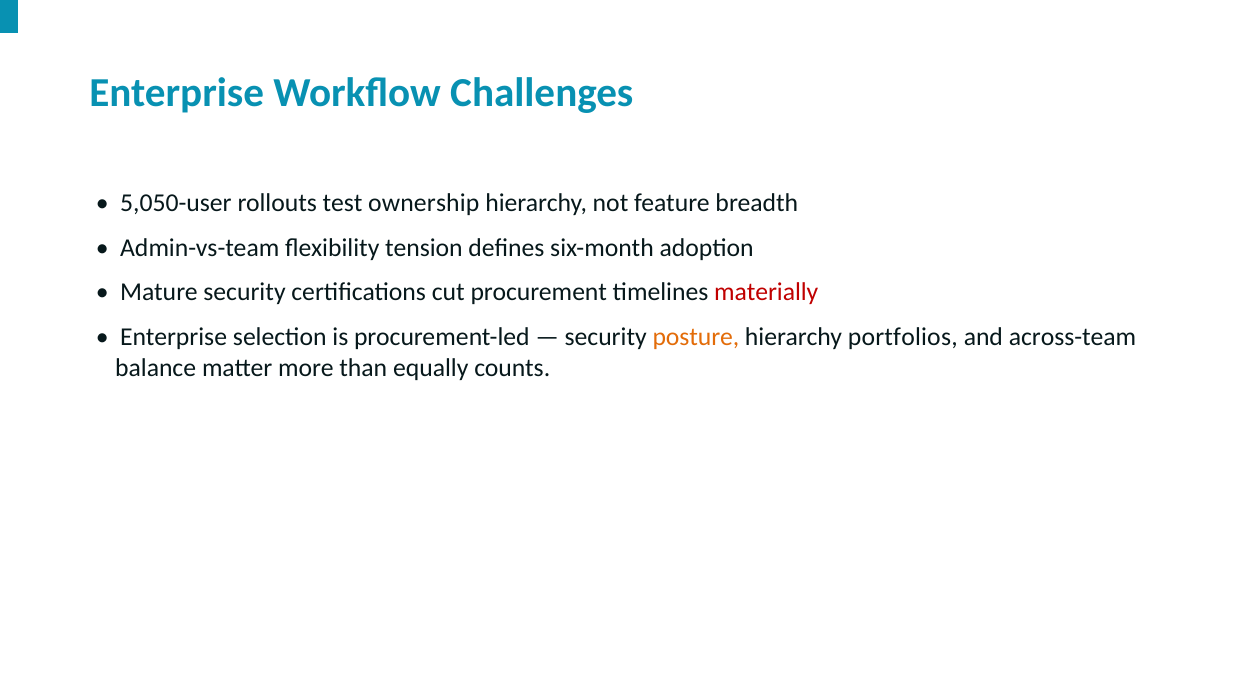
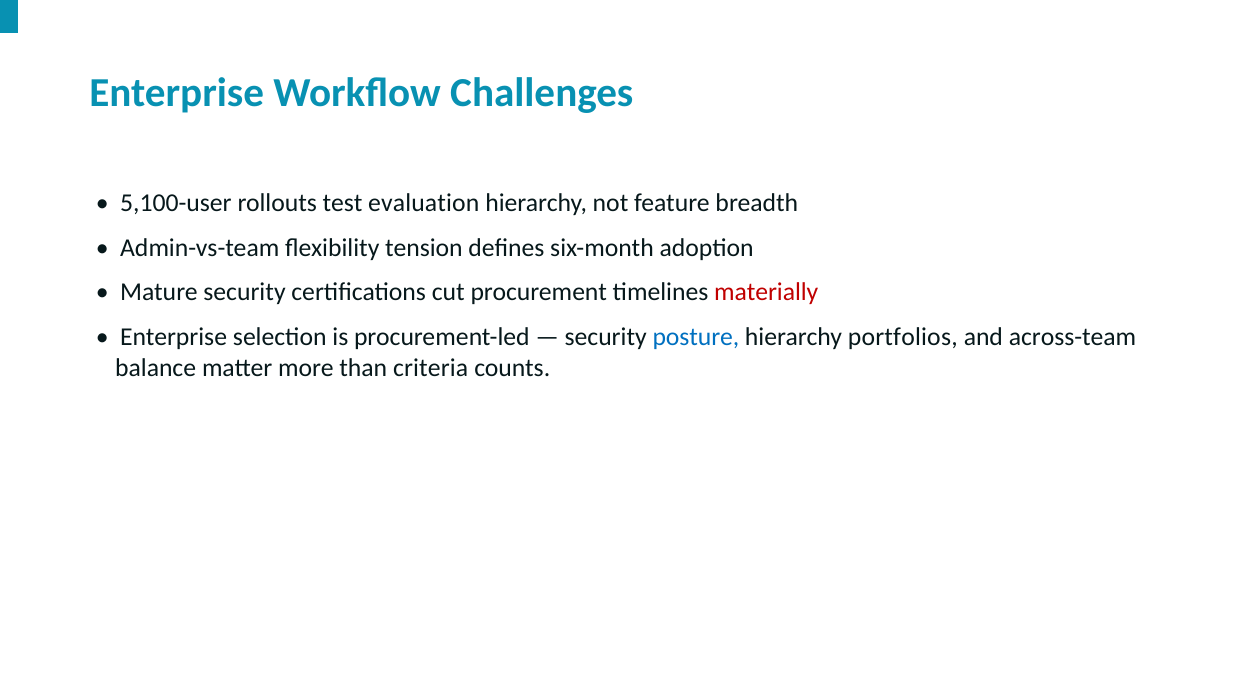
5,050-user: 5,050-user -> 5,100-user (176, 203)
ownership: ownership -> evaluation (424, 203)
posture colour: orange -> blue (696, 337)
equally: equally -> criteria (431, 368)
